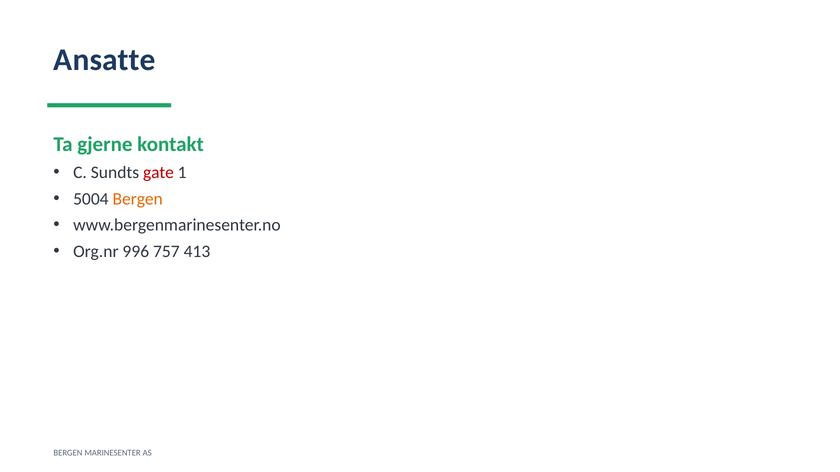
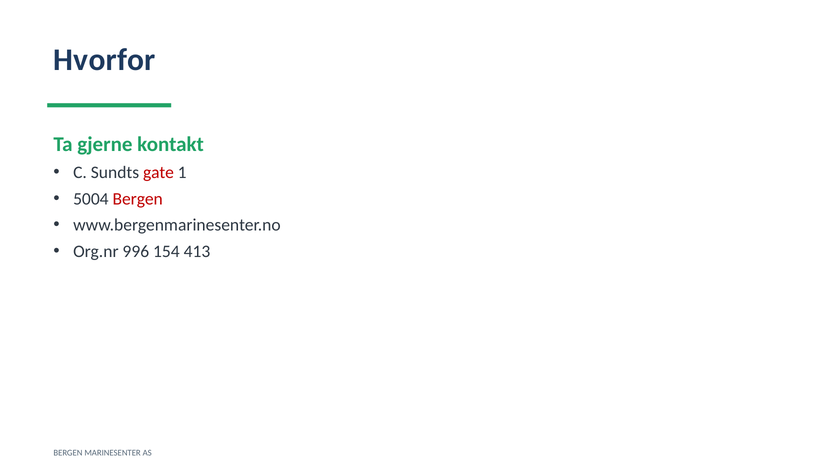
Ansatte: Ansatte -> Hvorfor (104, 60)
Bergen colour: orange -> red (138, 199)
757: 757 -> 154 (166, 252)
